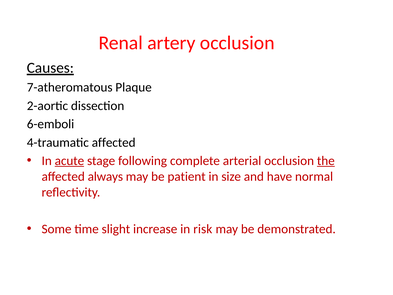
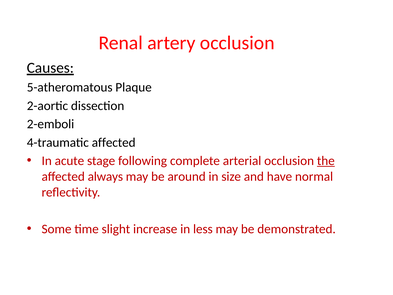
7-atheromatous: 7-atheromatous -> 5-atheromatous (70, 87)
6-emboli: 6-emboli -> 2-emboli (51, 124)
acute underline: present -> none (69, 161)
patient: patient -> around (187, 176)
risk: risk -> less (203, 229)
